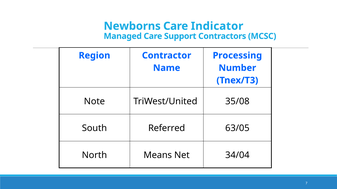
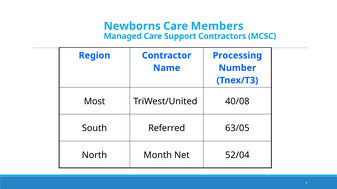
Indicator: Indicator -> Members (217, 26)
Note: Note -> Most (94, 102)
35/08: 35/08 -> 40/08 (237, 102)
Means: Means -> Month (158, 155)
34/04: 34/04 -> 52/04 (237, 155)
